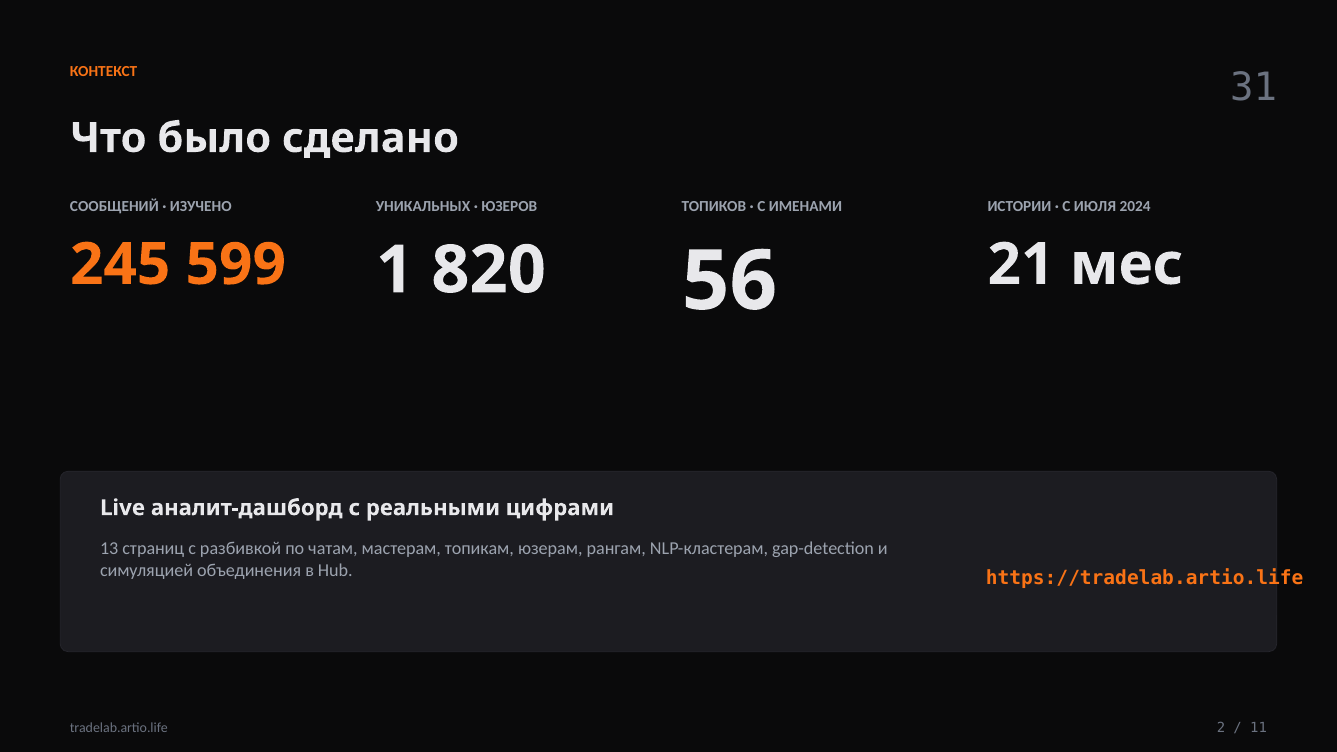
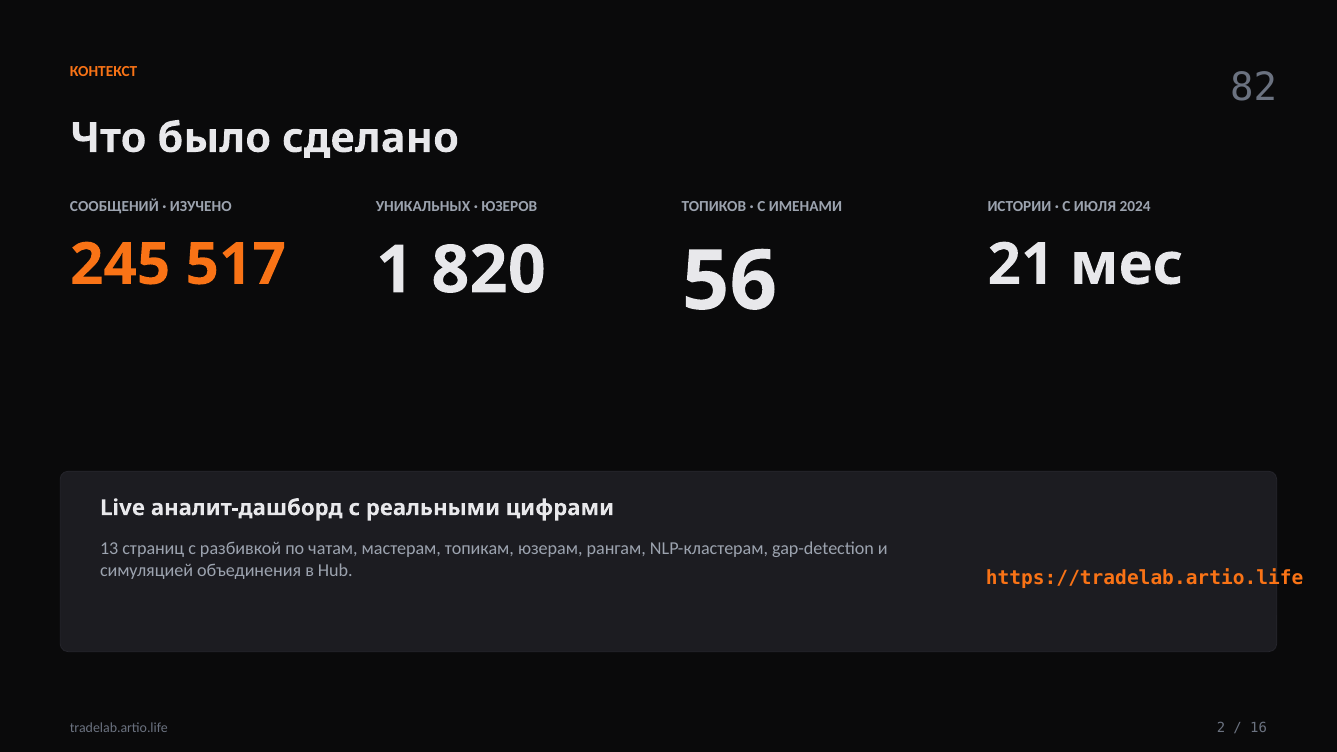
31: 31 -> 82 (1254, 88)
599: 599 -> 517 (236, 265)
11: 11 -> 16 (1259, 728)
